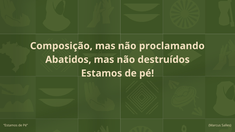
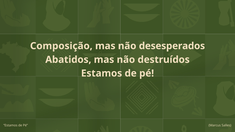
proclamando: proclamando -> desesperados (172, 46)
